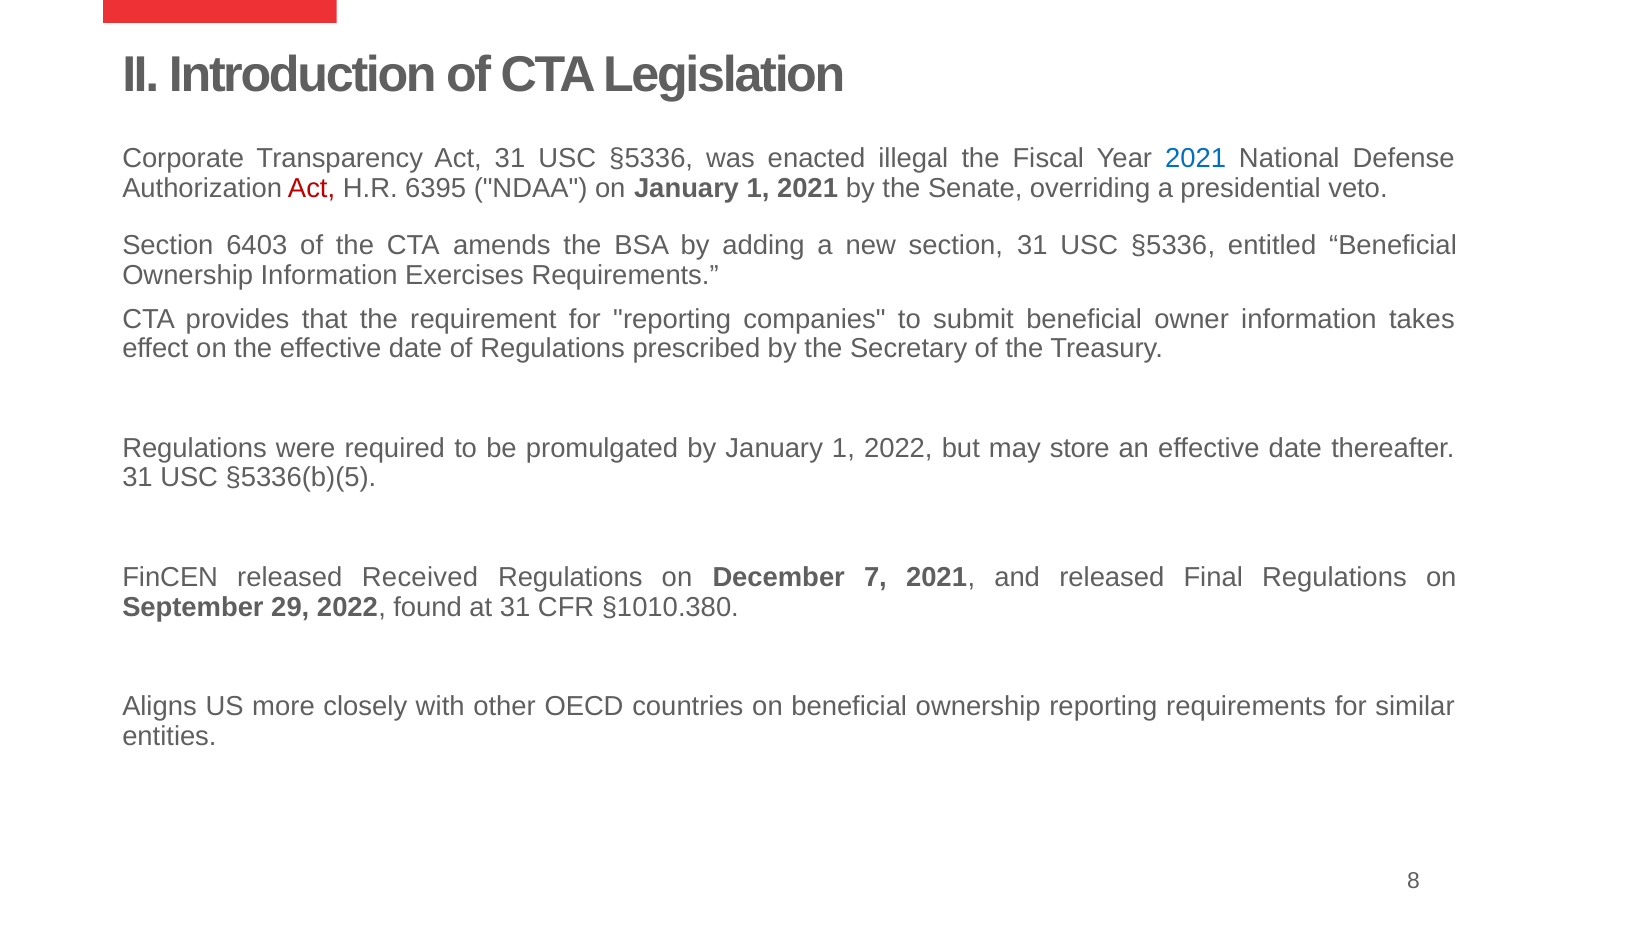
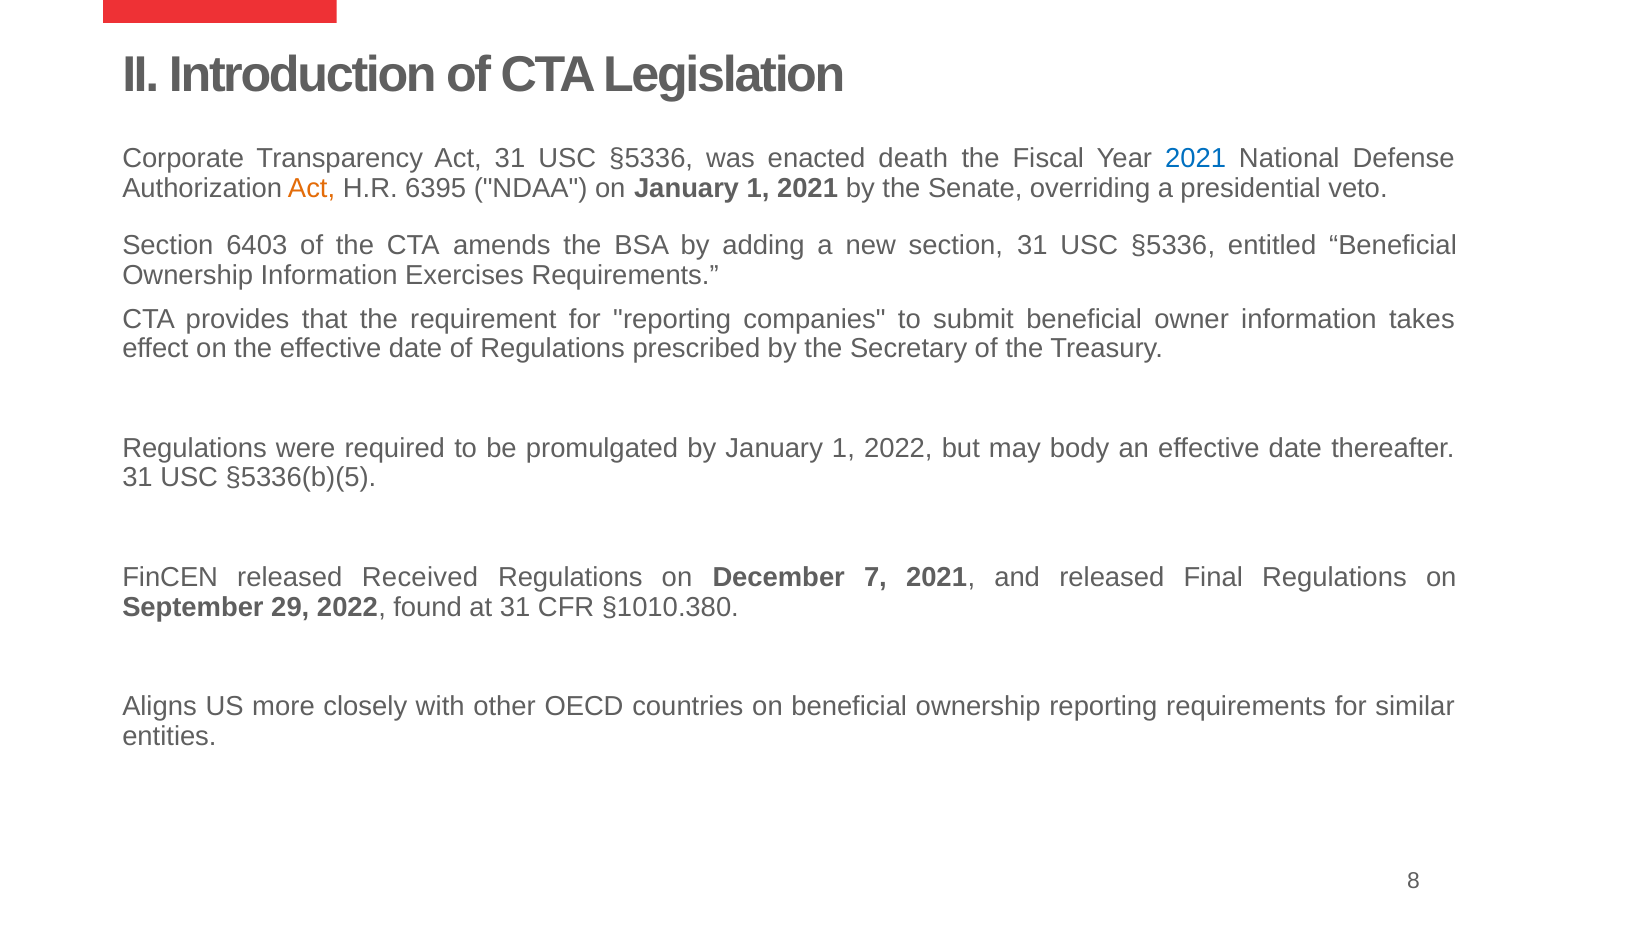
illegal: illegal -> death (913, 159)
Act colour: red -> orange (312, 189)
store: store -> body (1080, 448)
